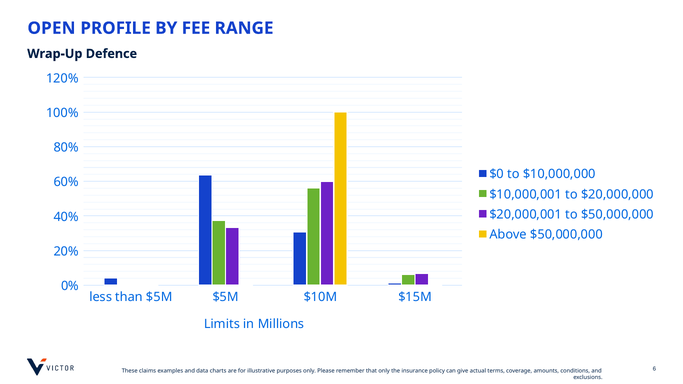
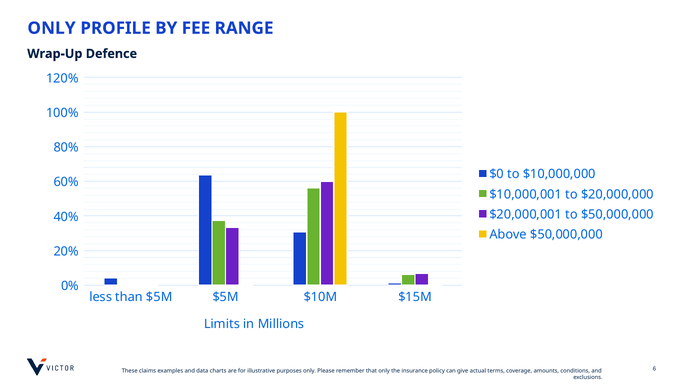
OPEN: OPEN -> ONLY (51, 28)
